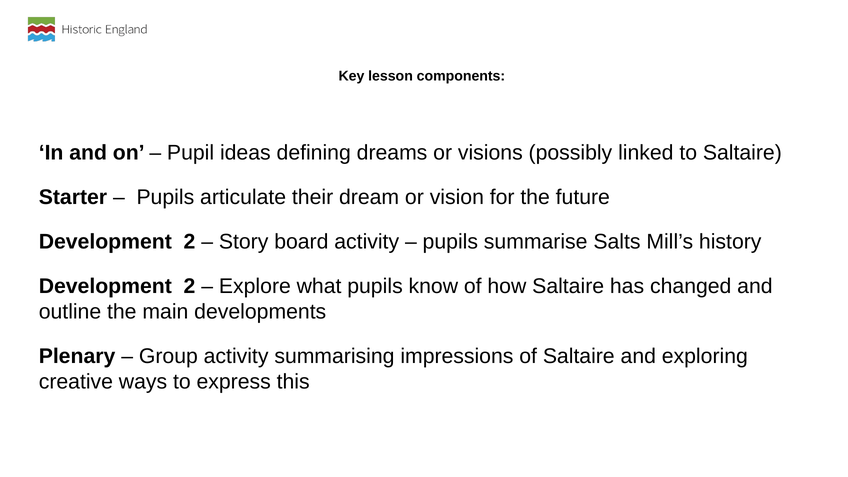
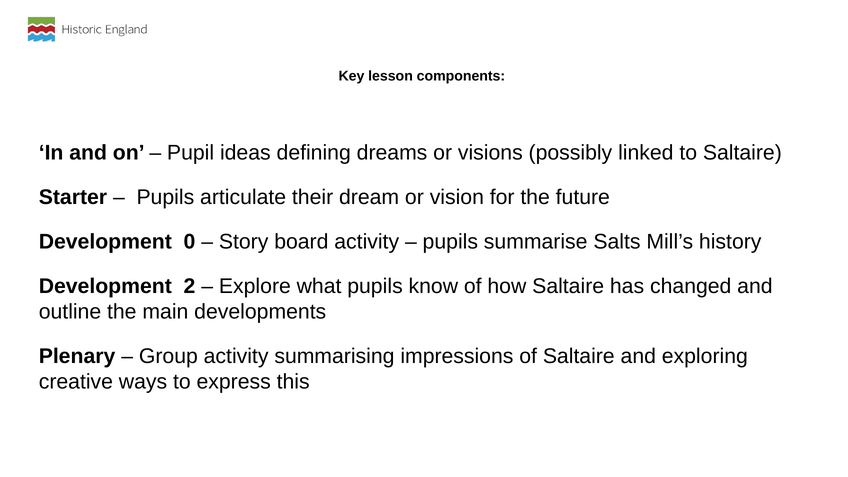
2: 2 -> 0 (189, 242)
